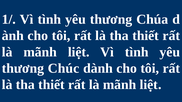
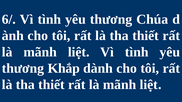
1/: 1/ -> 6/ (9, 19)
Chúc: Chúc -> Khắp (64, 69)
